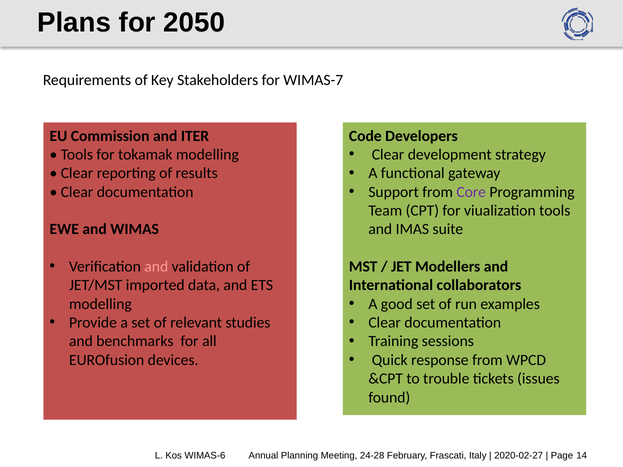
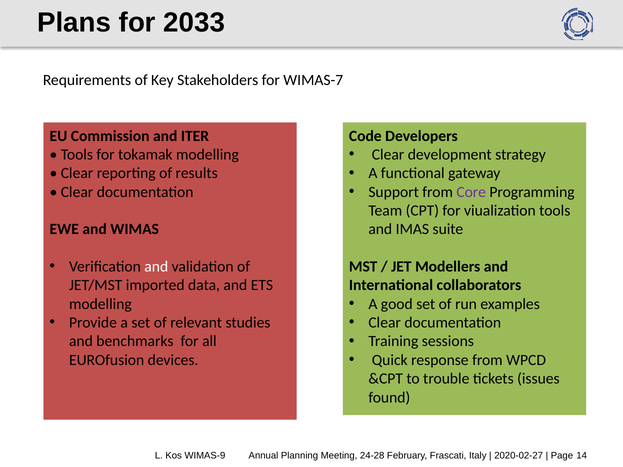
2050: 2050 -> 2033 (194, 23)
and colour: pink -> white (156, 267)
WIMAS-6: WIMAS-6 -> WIMAS-9 (205, 456)
